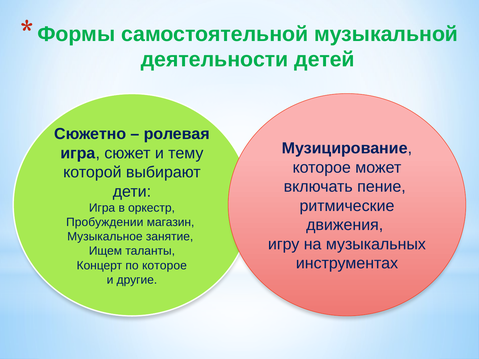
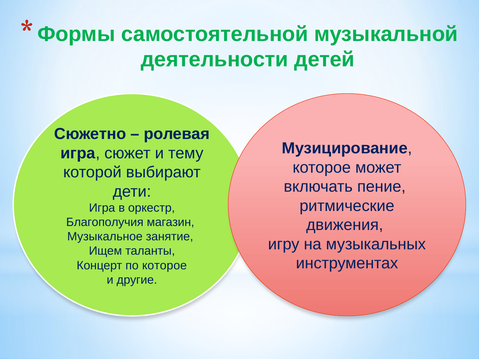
Пробуждении: Пробуждении -> Благополучия (105, 222)
